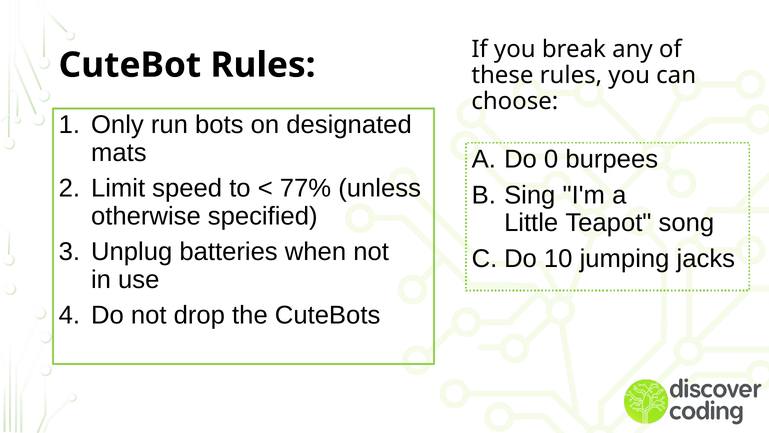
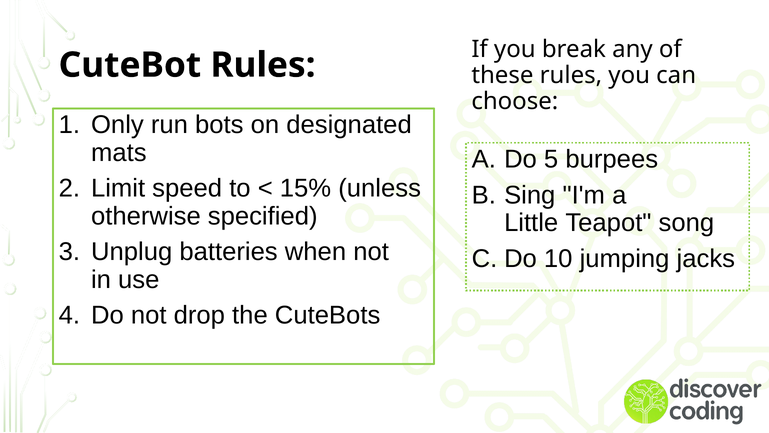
0: 0 -> 5 (551, 159)
77%: 77% -> 15% (305, 188)
